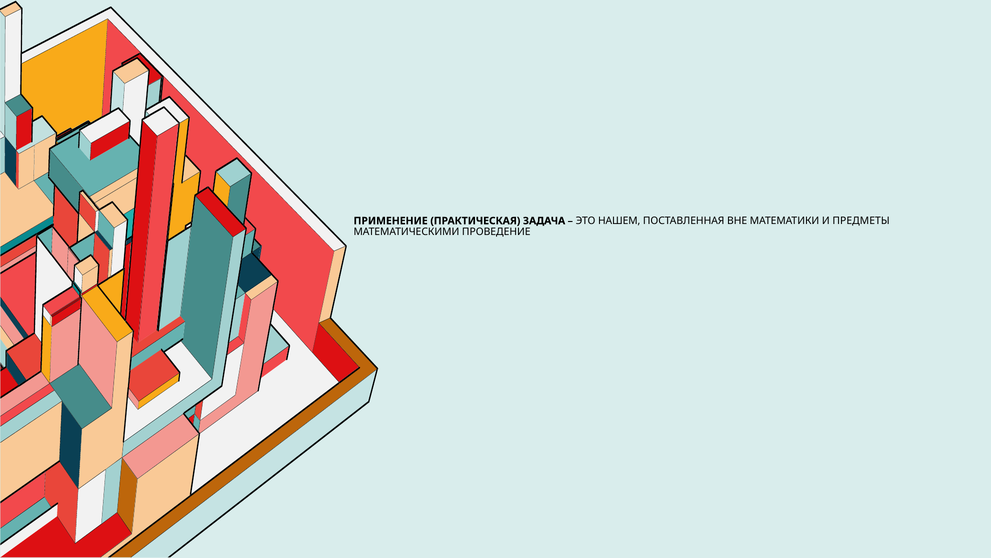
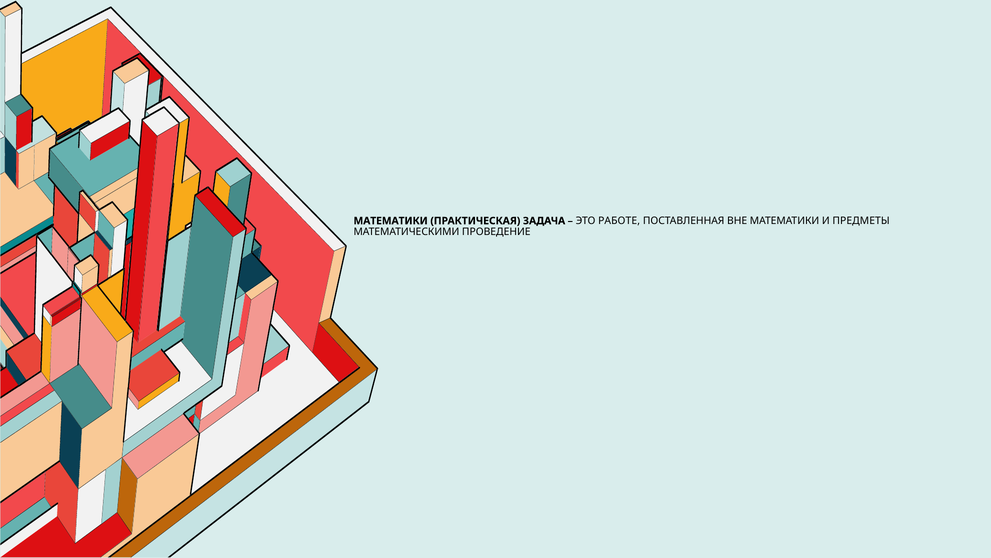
ПРИМЕНЕНИЕ: ПРИМЕНЕНИЕ -> МАТЕМАТИКИ (391, 221)
НАШЕМ: НАШЕМ -> РАБОТЕ (619, 221)
